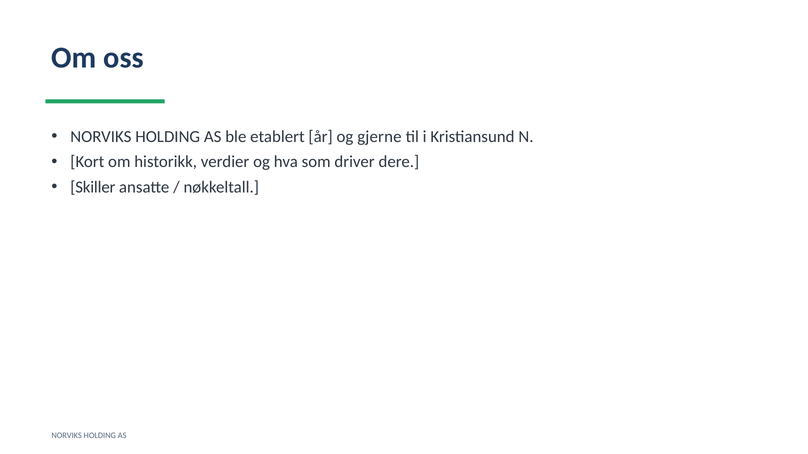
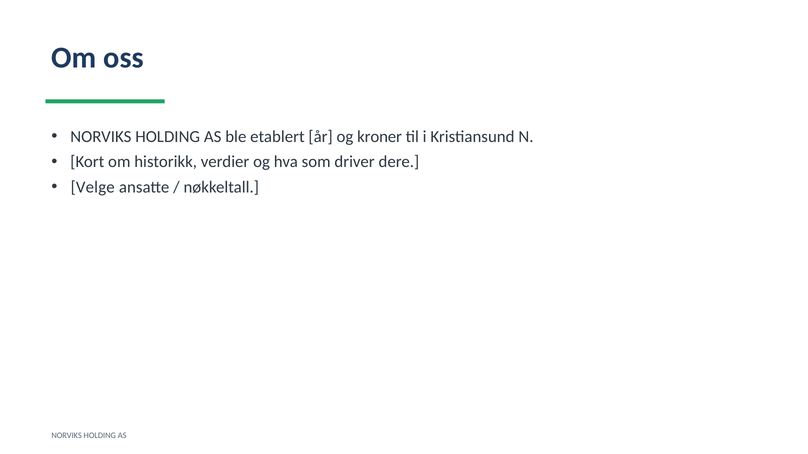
gjerne: gjerne -> kroner (380, 137)
Skiller: Skiller -> Velge (93, 187)
